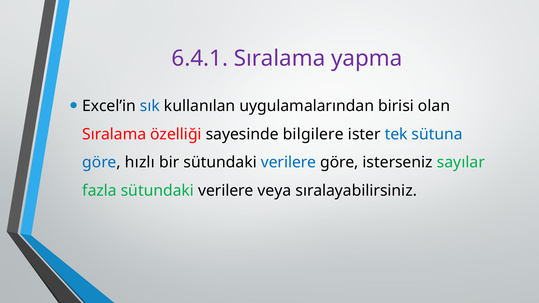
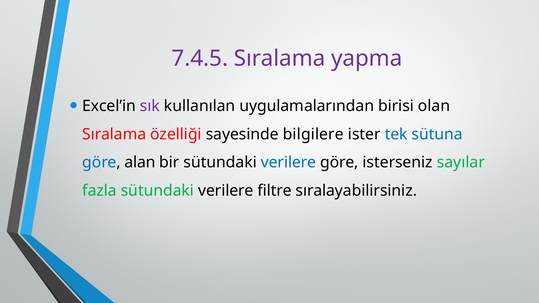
6.4.1: 6.4.1 -> 7.4.5 (200, 58)
sık colour: blue -> purple (150, 106)
hızlı: hızlı -> alan (140, 163)
veya: veya -> filtre (275, 191)
